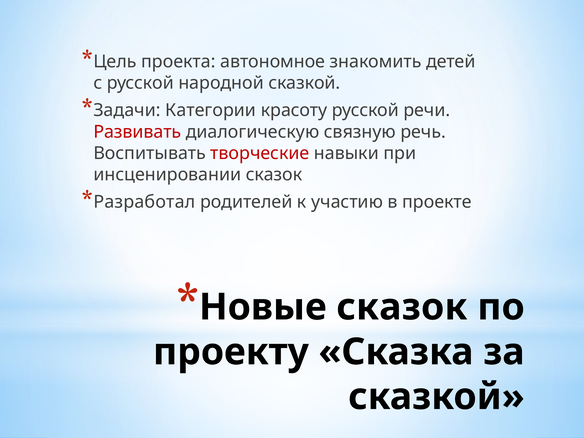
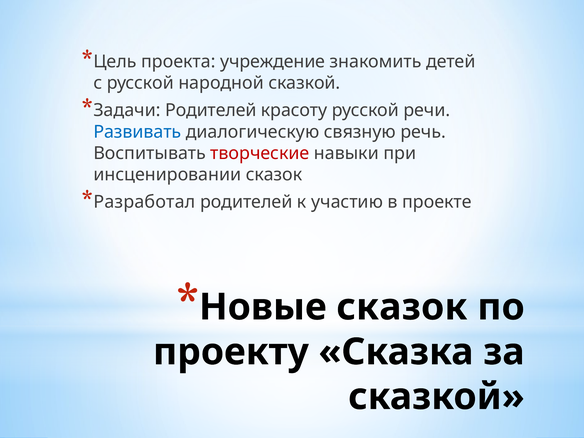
автономное: автономное -> учреждение (273, 62)
Задачи Категории: Категории -> Родителей (211, 110)
Развивать colour: red -> blue (137, 132)
